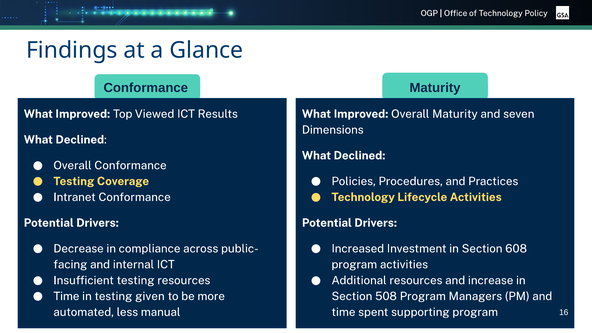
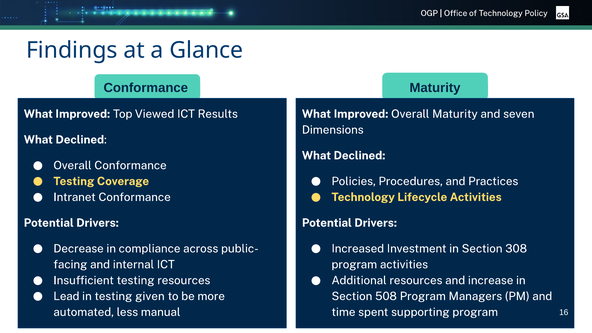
608: 608 -> 308 (516, 249)
Time: Time -> Lead (66, 296)
